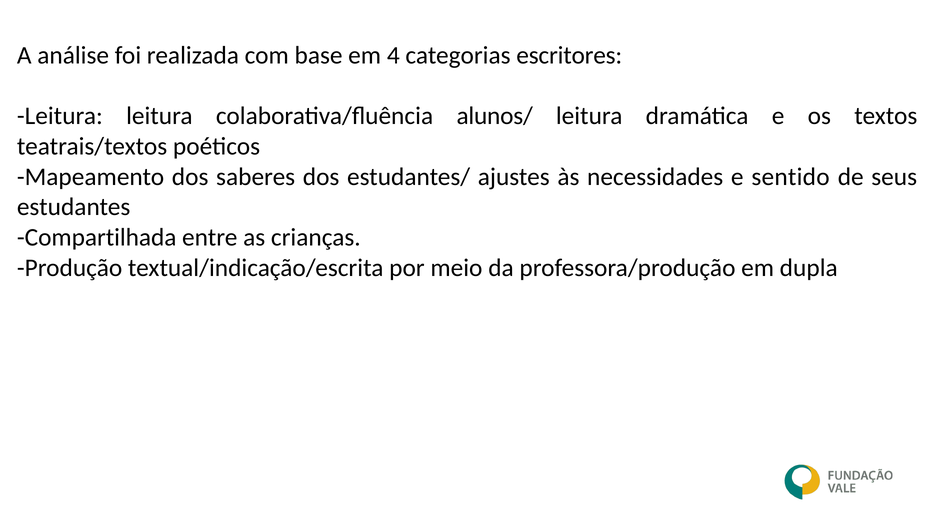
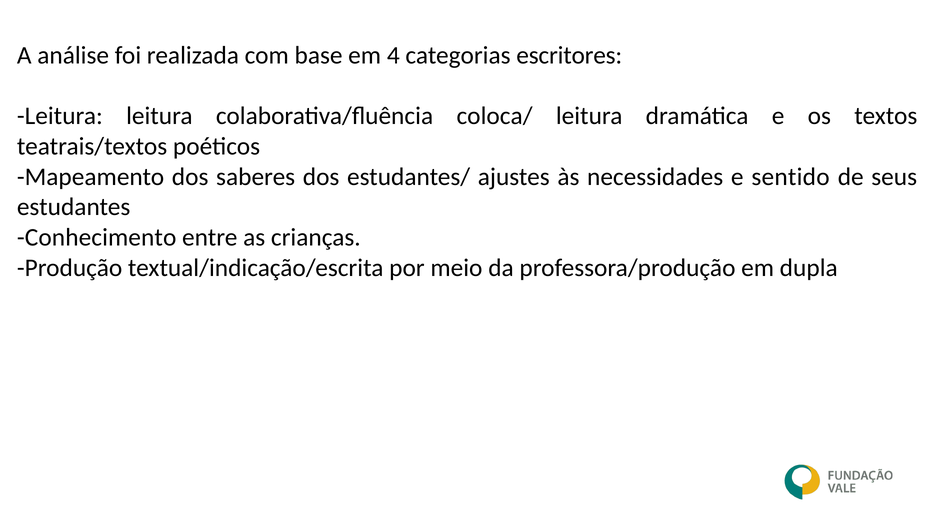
alunos/: alunos/ -> coloca/ (495, 116)
Compartilhada: Compartilhada -> Conhecimento (97, 238)
